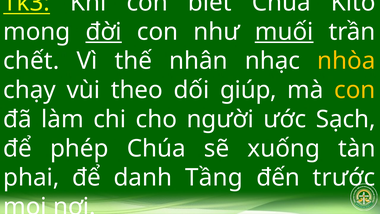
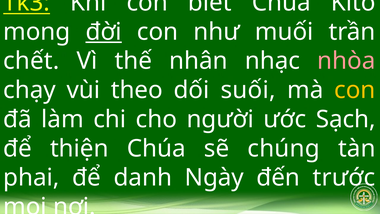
muối underline: present -> none (284, 32)
nhòa colour: yellow -> pink (346, 61)
giúp: giúp -> suối (248, 90)
phép: phép -> thiện (79, 148)
xuống: xuống -> chúng (284, 148)
Tầng: Tầng -> Ngày (214, 177)
